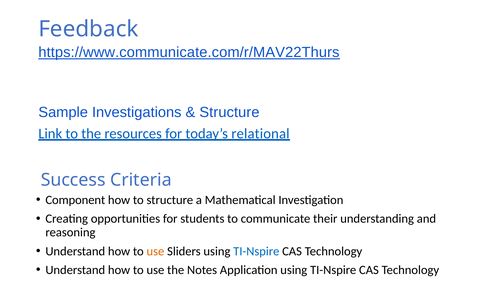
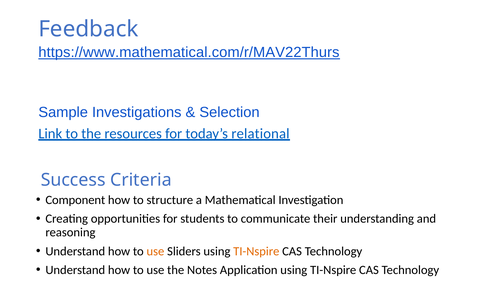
https://www.communicate.com/r/MAV22Thurs: https://www.communicate.com/r/MAV22Thurs -> https://www.mathematical.com/r/MAV22Thurs (189, 52)
Structure: Structure -> Selection (230, 112)
TI-Nspire colour: blue -> orange (256, 251)
